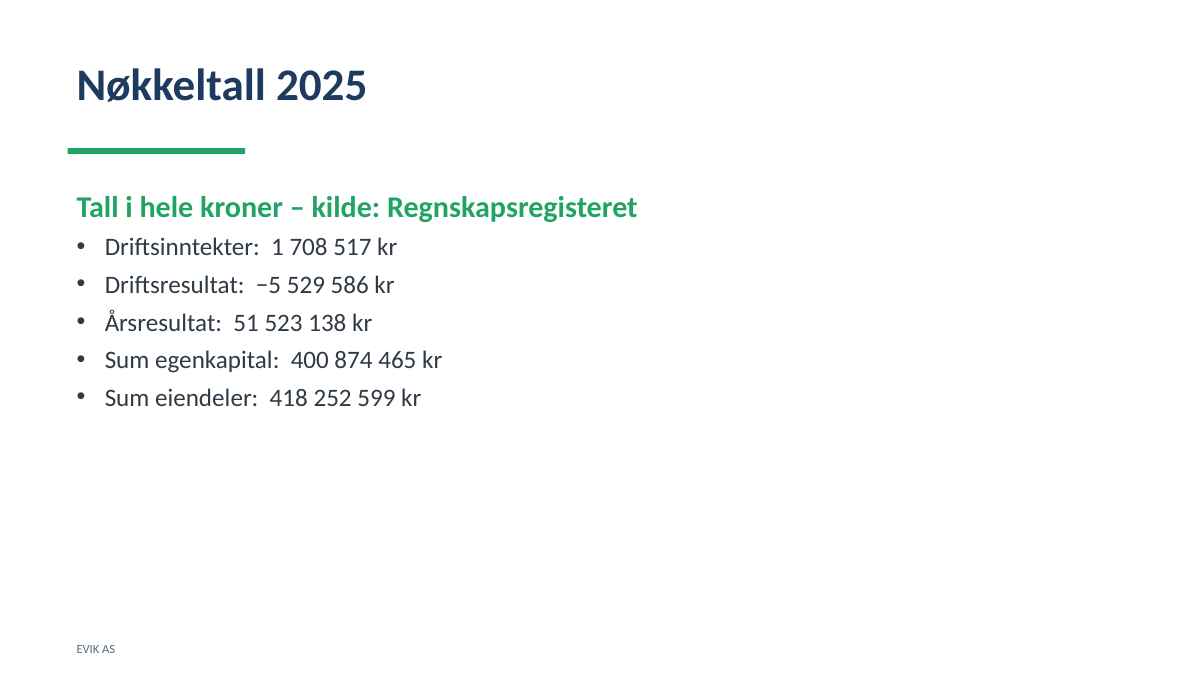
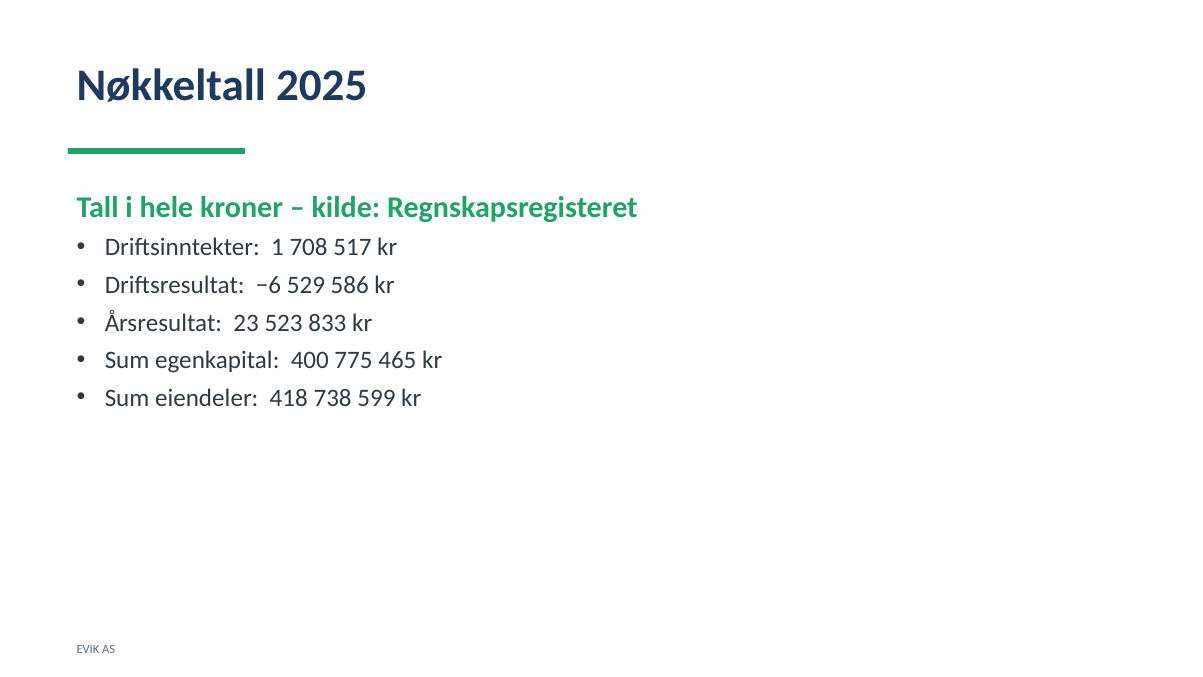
−5: −5 -> −6 (269, 285)
51: 51 -> 23 (246, 323)
138: 138 -> 833 (327, 323)
874: 874 -> 775 (354, 360)
252: 252 -> 738 (333, 398)
